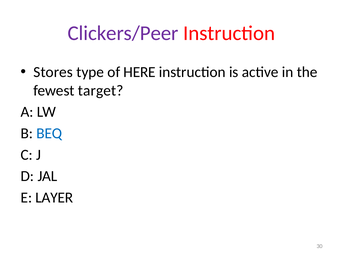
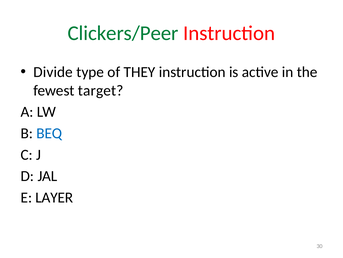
Clickers/Peer colour: purple -> green (123, 33)
Stores: Stores -> Divide (53, 72)
HERE: HERE -> THEY (139, 72)
